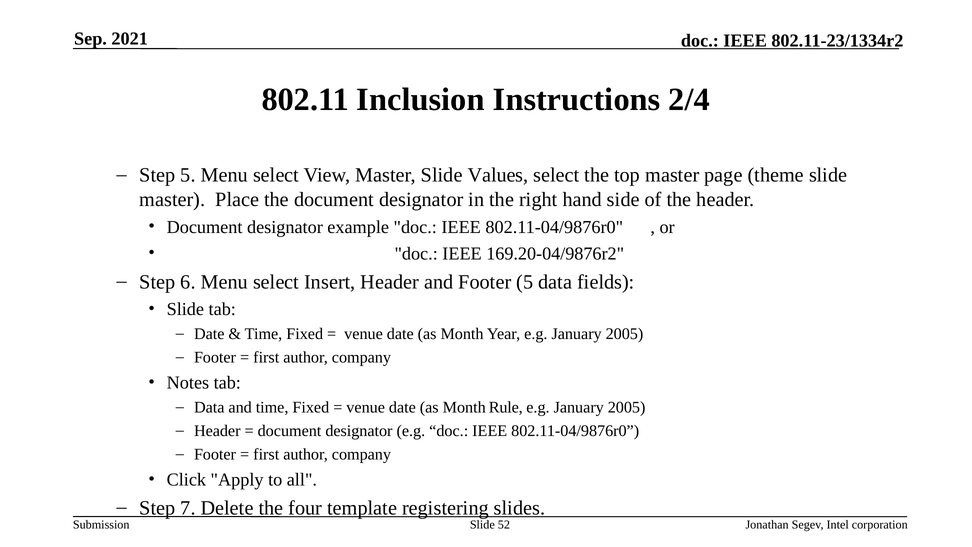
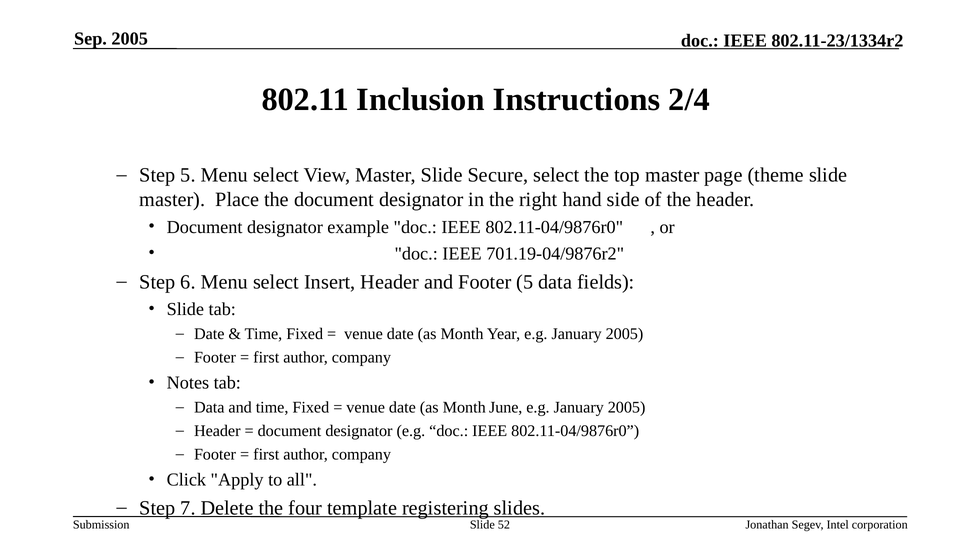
Sep 2021: 2021 -> 2005 (130, 39)
Values: Values -> Secure (498, 175)
169.20-04/9876r2: 169.20-04/9876r2 -> 701.19-04/9876r2 (555, 253)
Rule: Rule -> June (506, 407)
